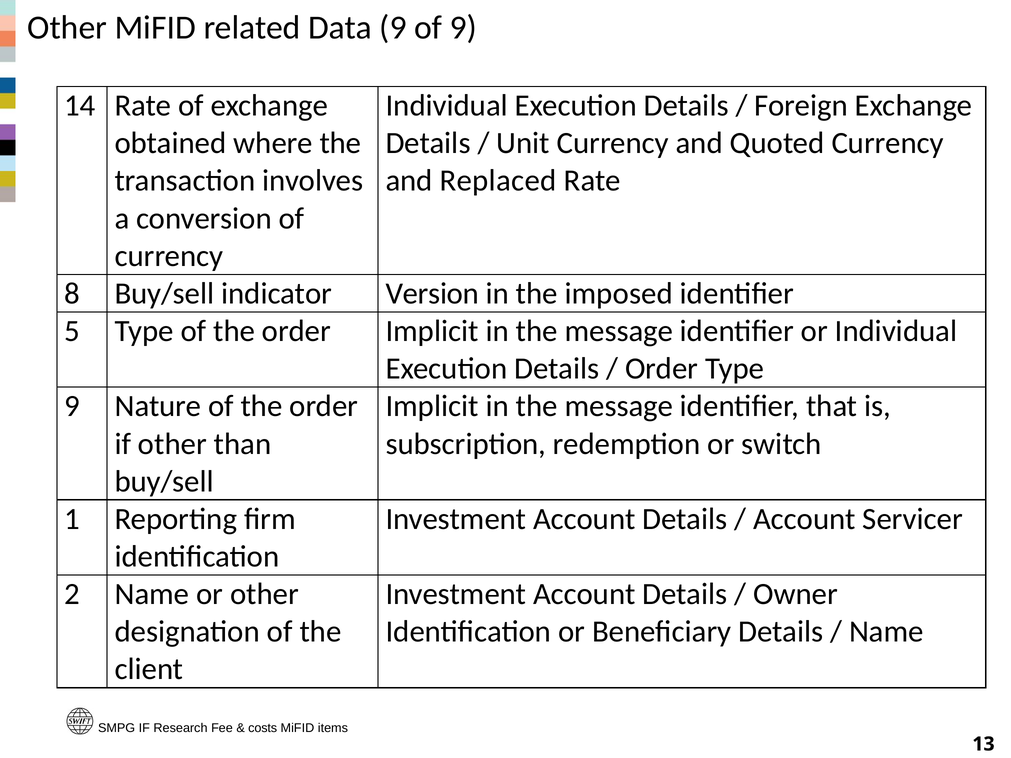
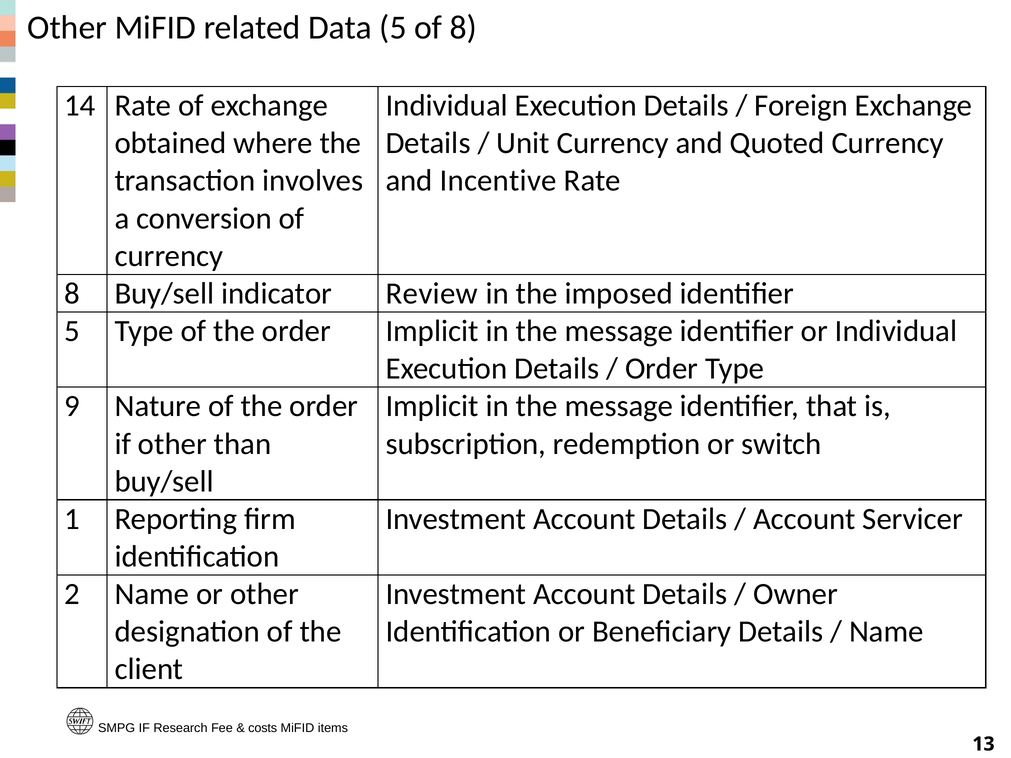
Data 9: 9 -> 5 (393, 28)
of 9: 9 -> 8 (463, 28)
Replaced: Replaced -> Incentive (498, 181)
Version: Version -> Review (432, 294)
